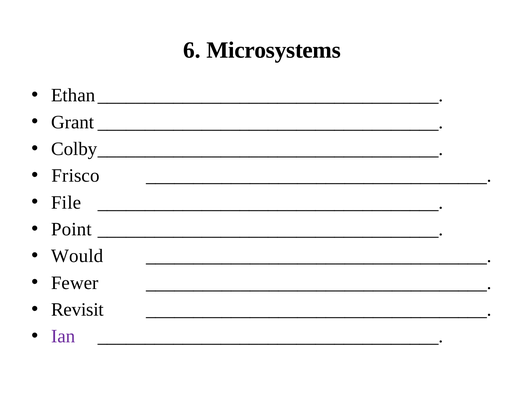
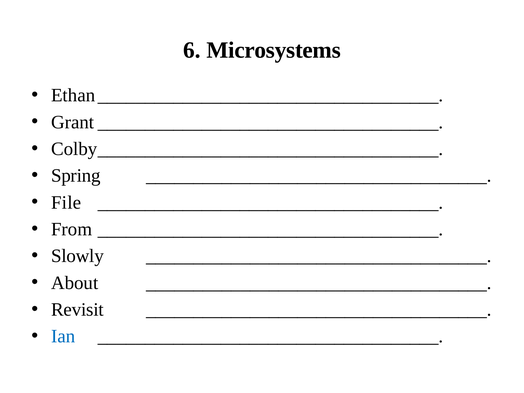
Frisco: Frisco -> Spring (76, 176)
Point: Point -> From (72, 229)
Would: Would -> Slowly (77, 256)
Fewer: Fewer -> About (75, 283)
Ian colour: purple -> blue (63, 336)
